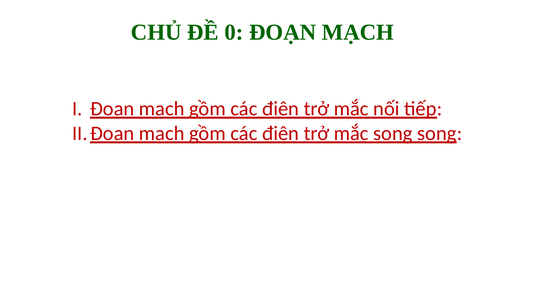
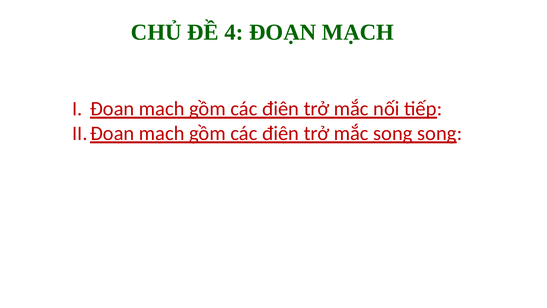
0: 0 -> 4 (234, 32)
